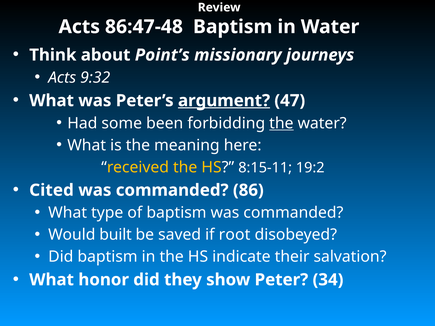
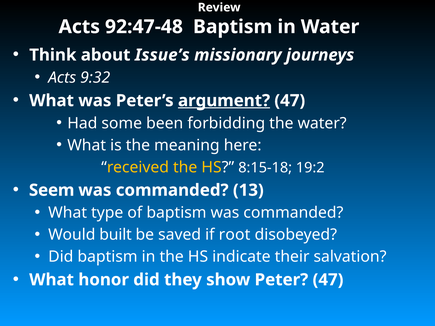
86:47-48: 86:47-48 -> 92:47-48 (144, 27)
Point’s: Point’s -> Issue’s (162, 55)
the underline: present -> none (281, 123)
8:15-11: 8:15-11 -> 8:15-18 (265, 168)
Cited: Cited -> Seem (52, 190)
86: 86 -> 13 (248, 190)
Peter 34: 34 -> 47 (328, 280)
